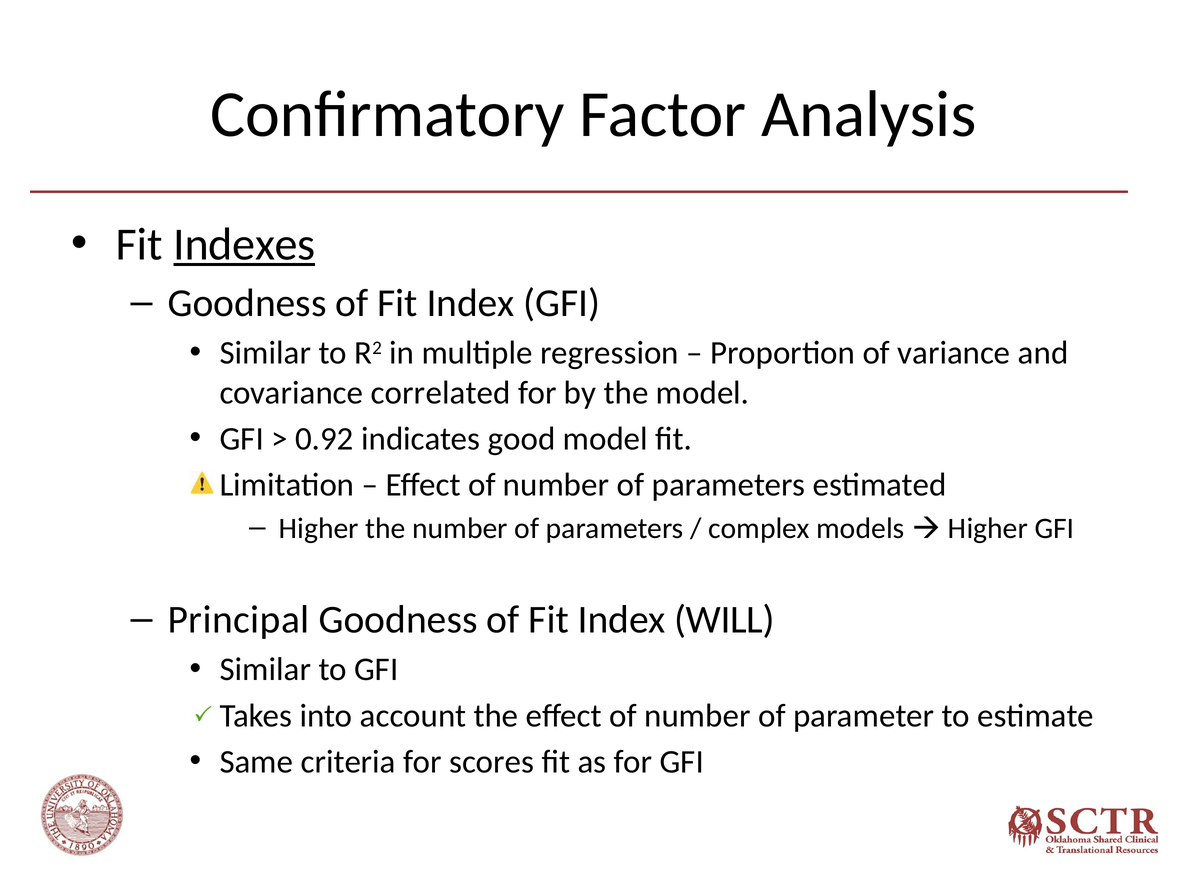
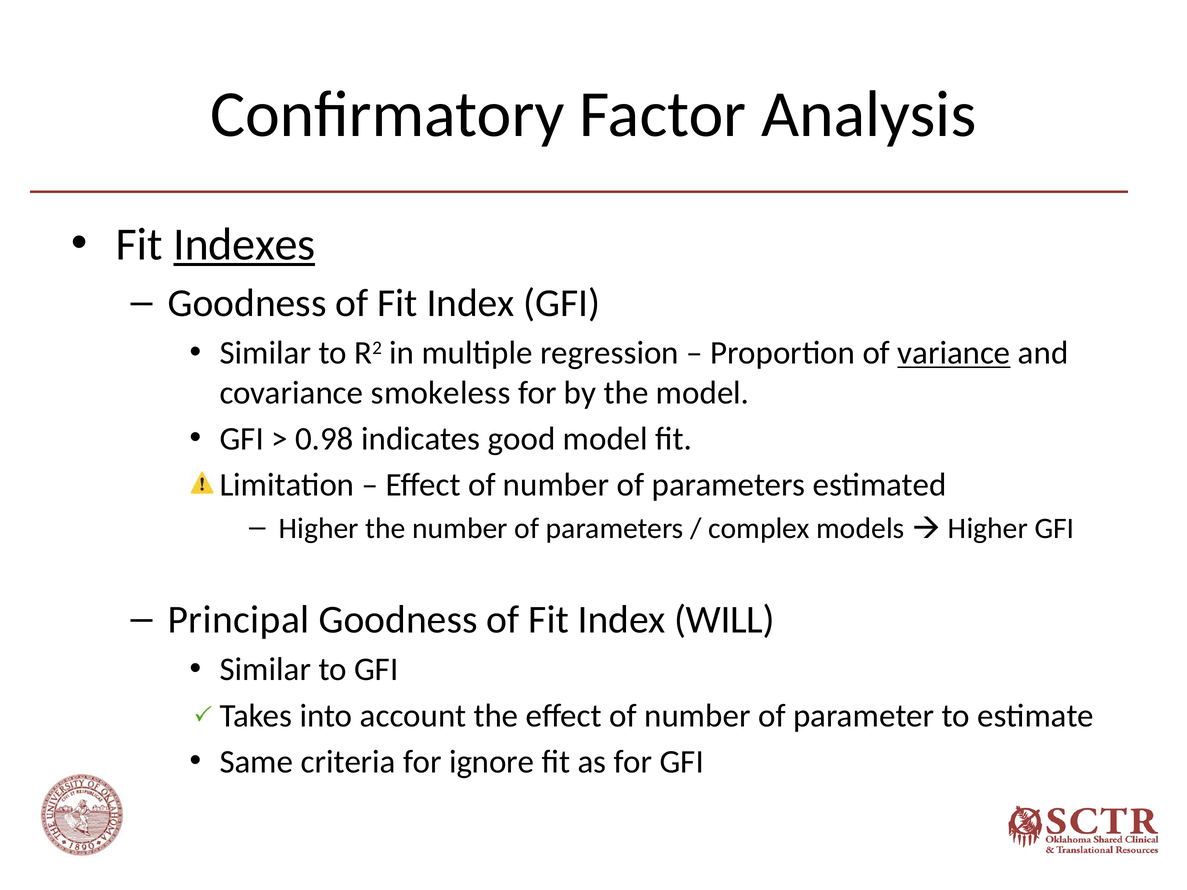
variance underline: none -> present (954, 353)
correlated: correlated -> smokeless (441, 393)
0.92: 0.92 -> 0.98 (324, 439)
scores: scores -> ignore (492, 762)
